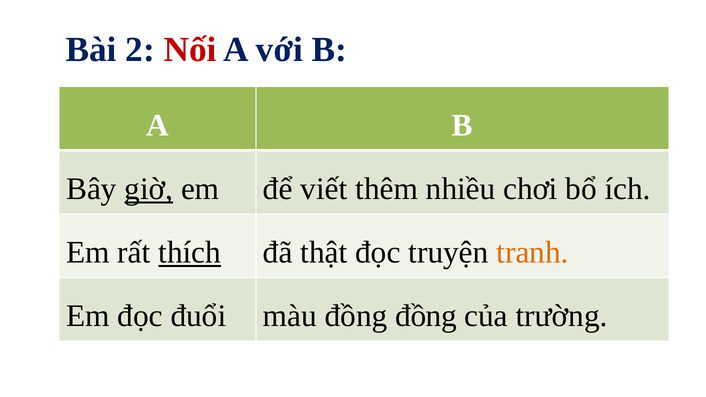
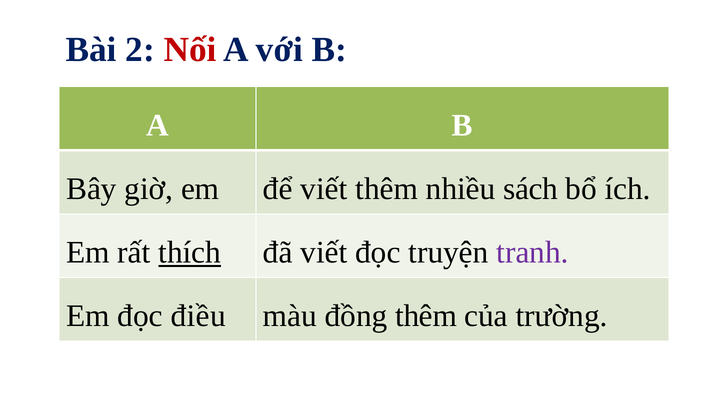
giờ underline: present -> none (149, 189)
chơi: chơi -> sách (531, 189)
đã thật: thật -> viết (324, 253)
tranh colour: orange -> purple (533, 253)
đuổi: đuổi -> điều (198, 316)
đồng đồng: đồng -> thêm (426, 316)
